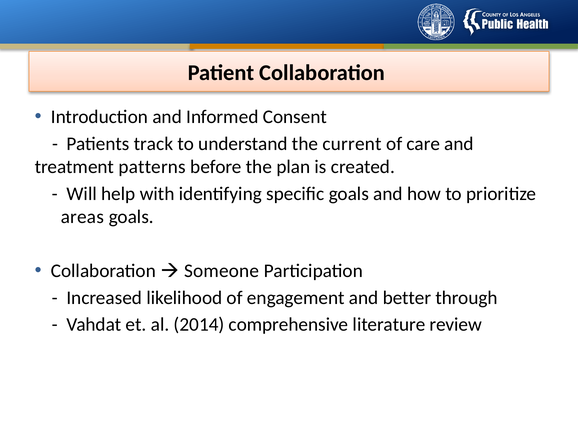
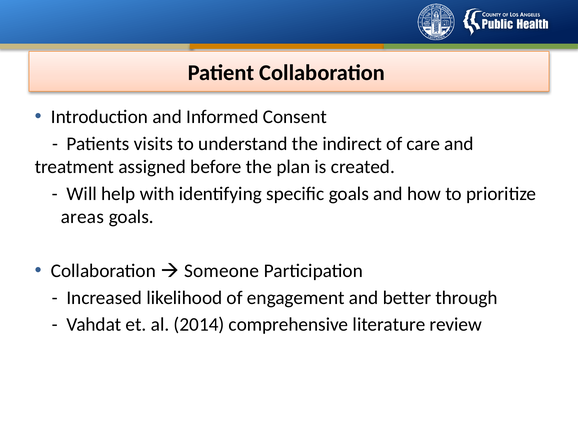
track: track -> visits (153, 144)
current: current -> indirect (352, 144)
patterns: patterns -> assigned (152, 167)
